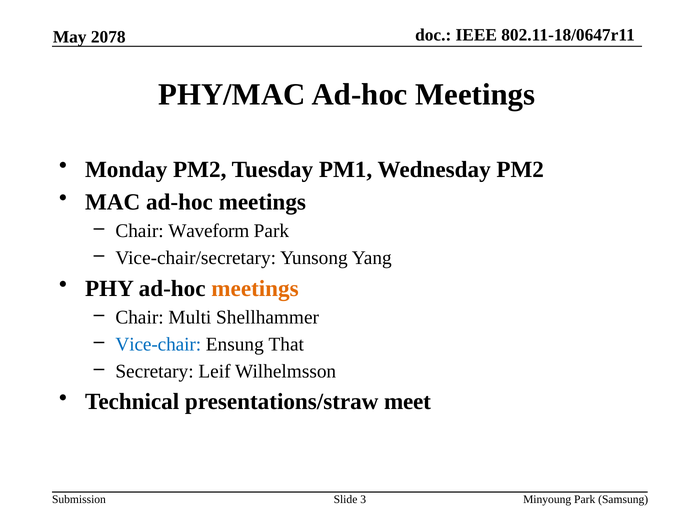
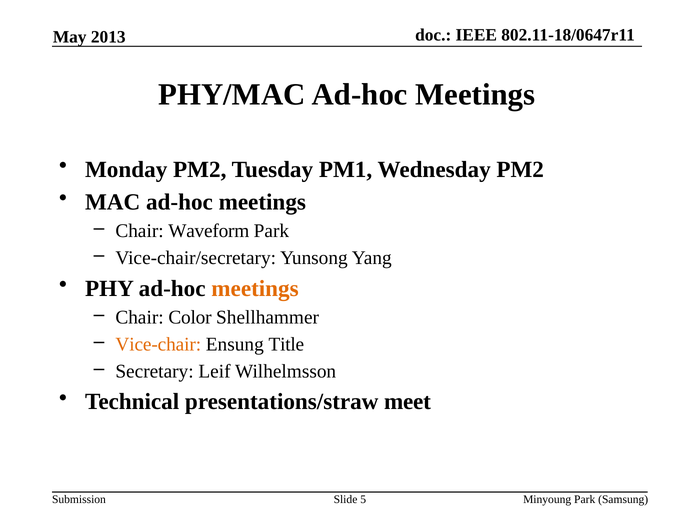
2078: 2078 -> 2013 (108, 37)
Multi: Multi -> Color (190, 317)
Vice-chair colour: blue -> orange (158, 344)
That: That -> Title (286, 344)
3: 3 -> 5 (363, 499)
